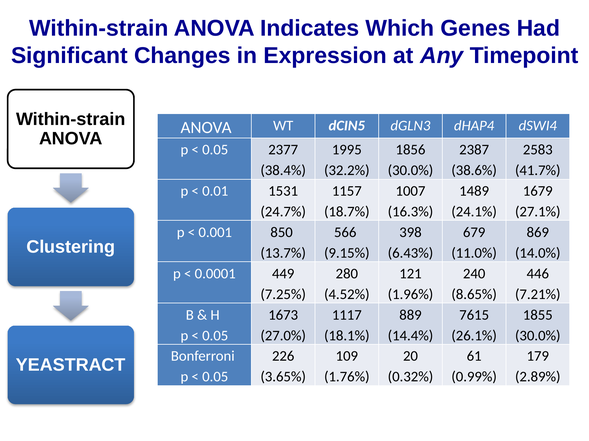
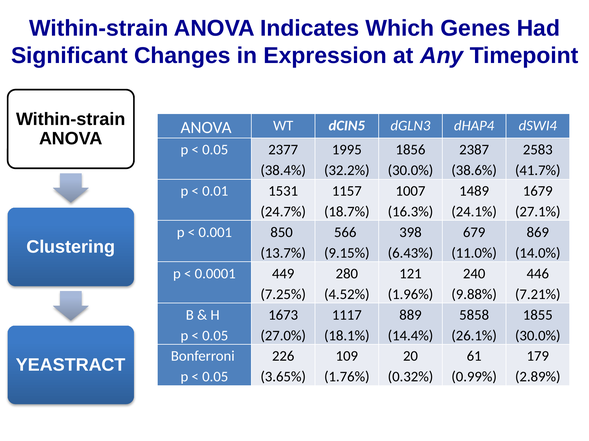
8.65%: 8.65% -> 9.88% (474, 295)
7615: 7615 -> 5858 (474, 315)
